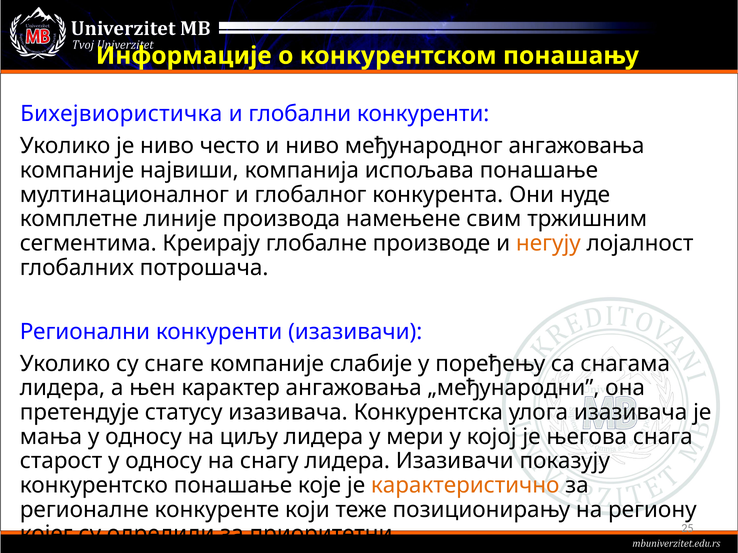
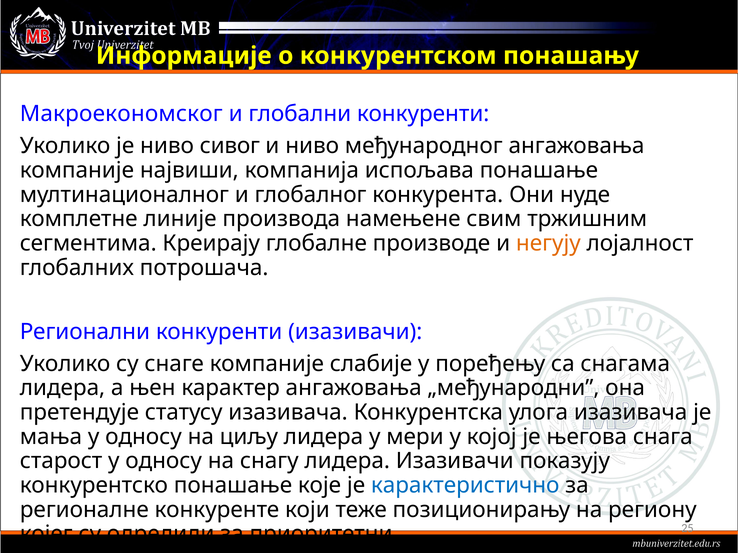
Бихејвиористичка: Бихејвиористичка -> Макроекономског (121, 114)
често: често -> сивог (230, 146)
карактеристично colour: orange -> blue (465, 486)
